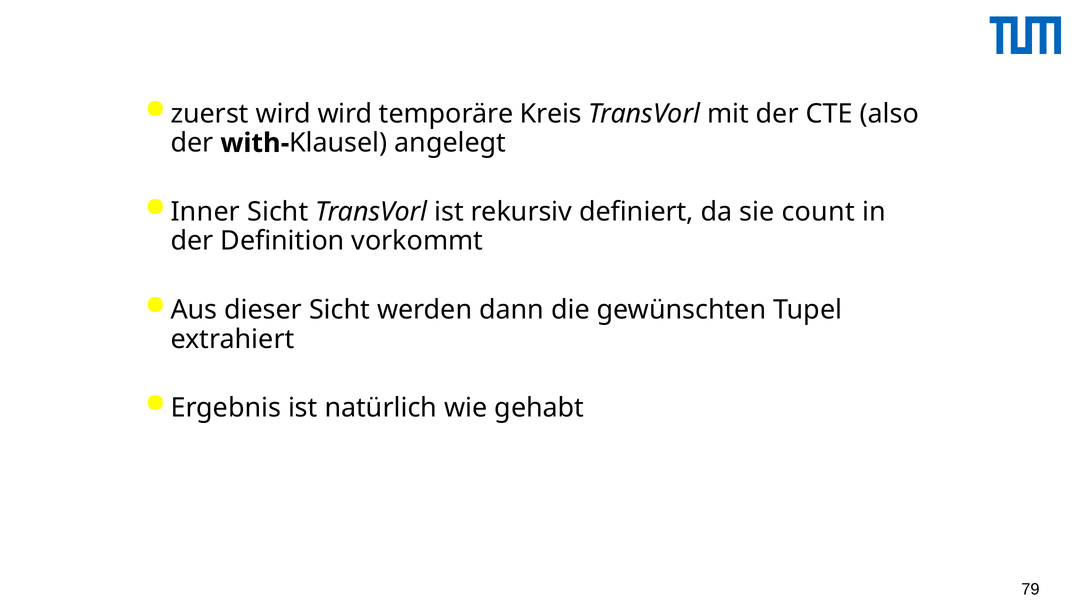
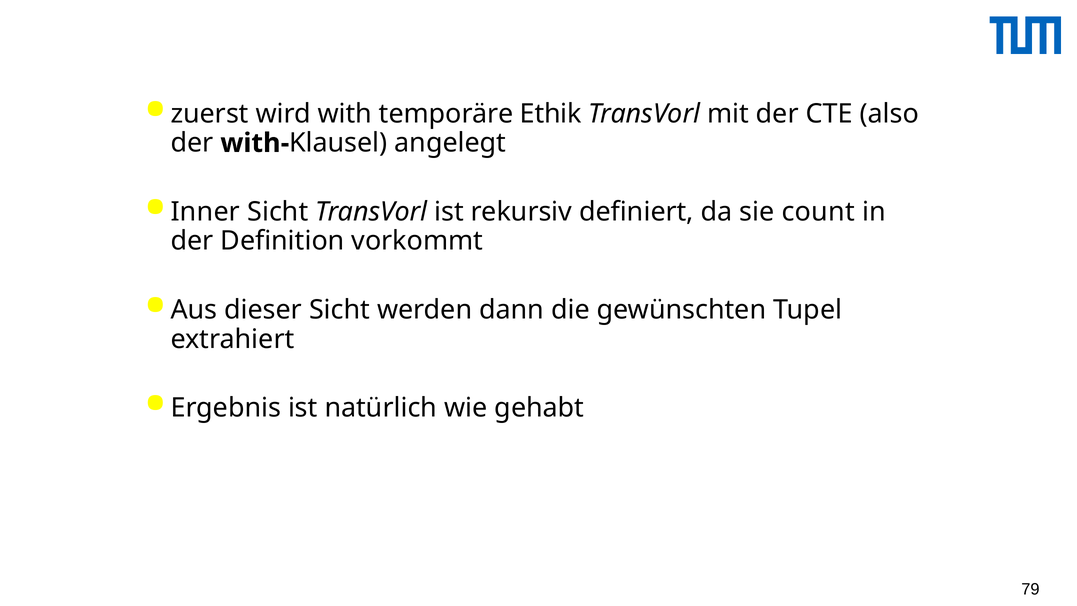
wird wird: wird -> with (345, 114)
Kreis: Kreis -> Ethik (551, 114)
